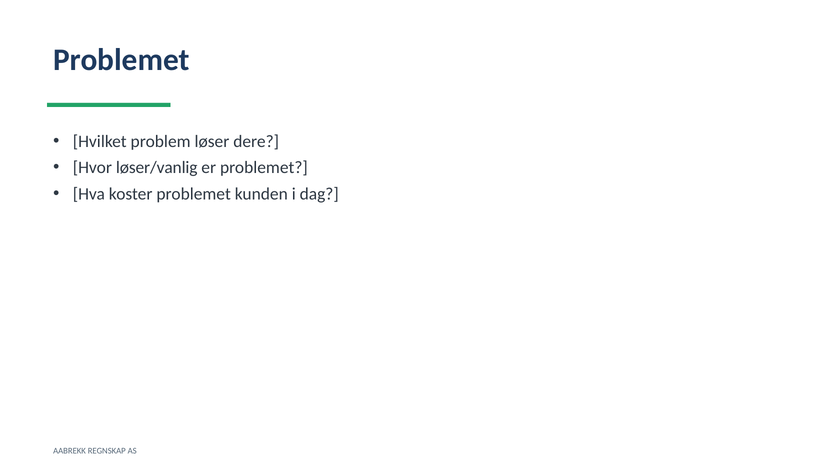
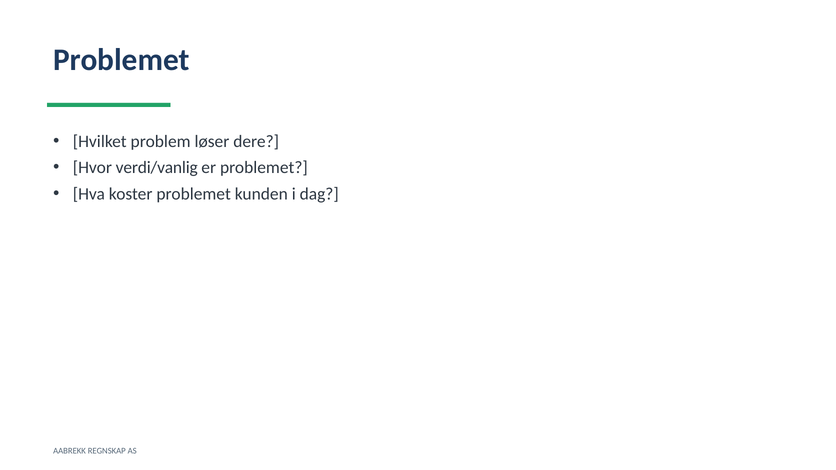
løser/vanlig: løser/vanlig -> verdi/vanlig (157, 168)
